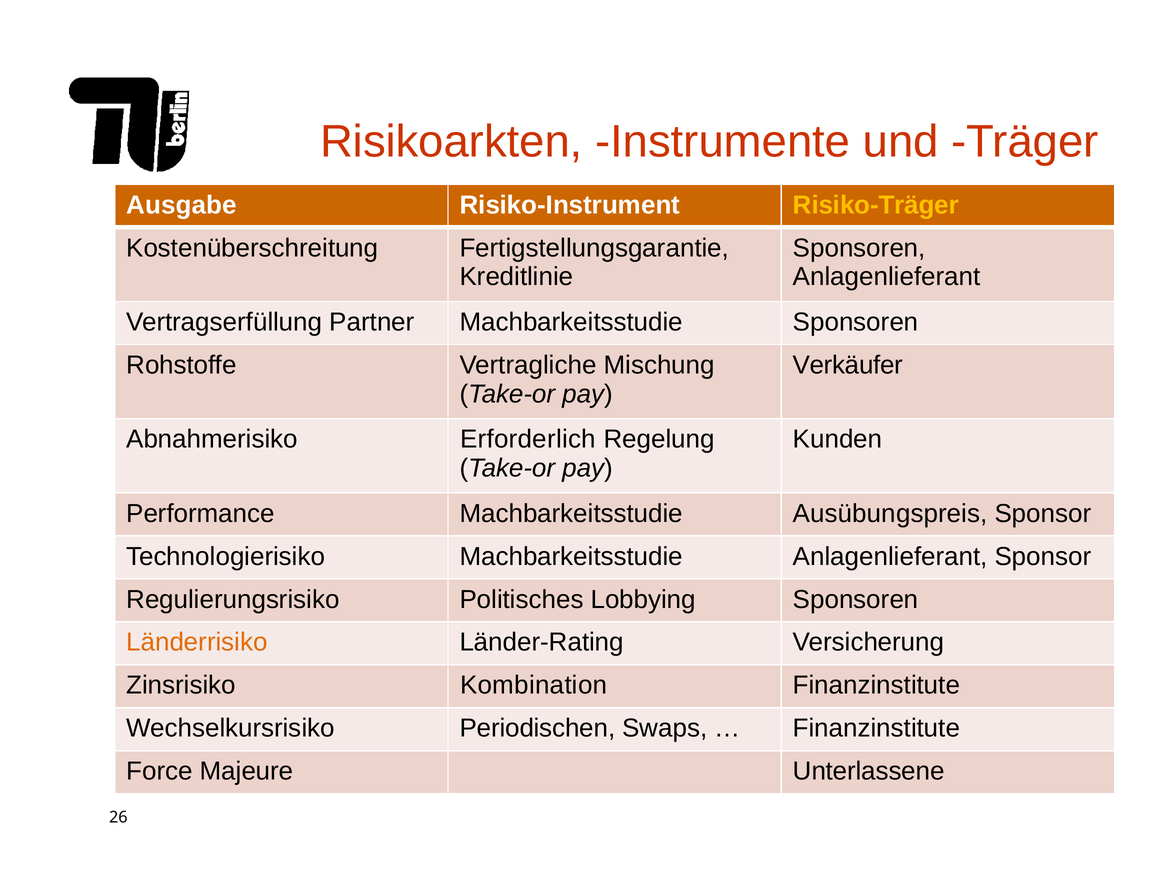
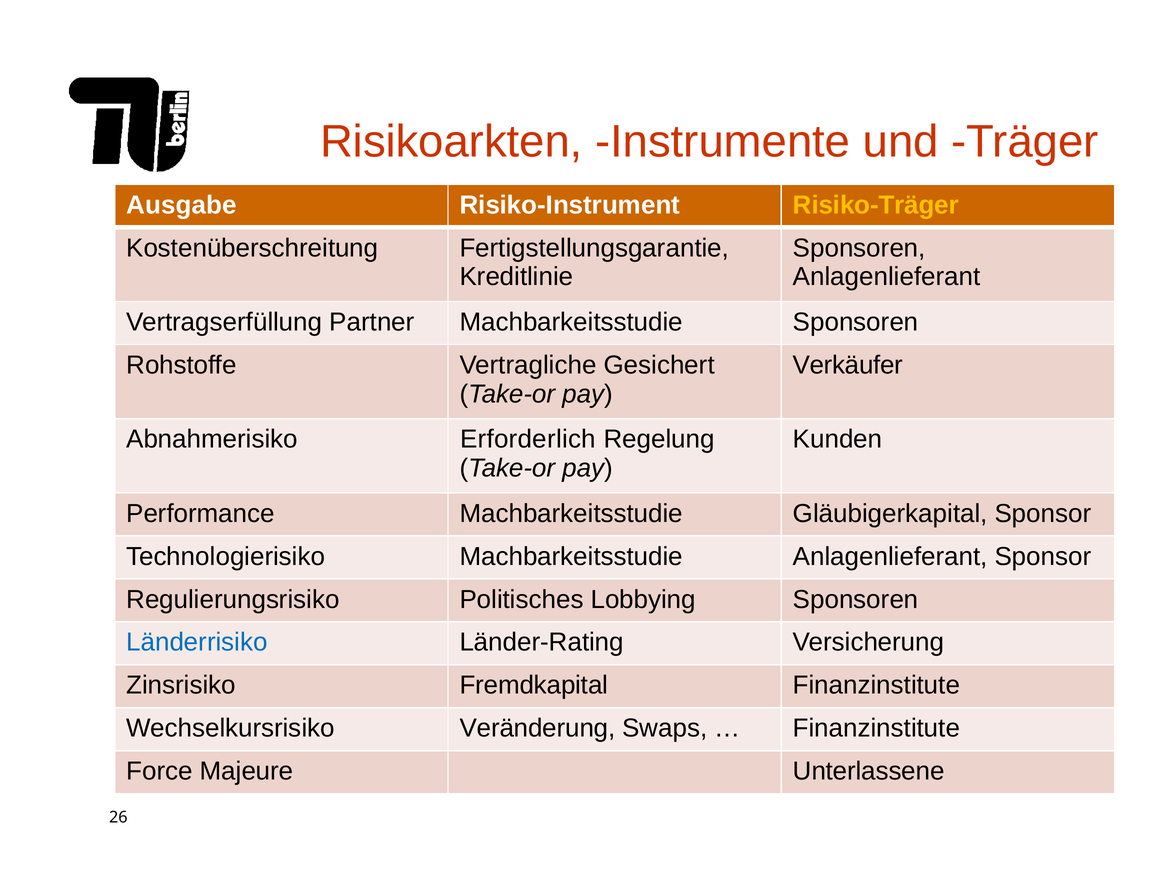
Mischung: Mischung -> Gesichert (659, 365)
Ausübungspreis: Ausübungspreis -> Gläubigerkapital (890, 513)
Länderrisiko colour: orange -> blue (197, 642)
Kombination: Kombination -> Fremdkapital (534, 685)
Periodischen: Periodischen -> Veränderung (537, 728)
